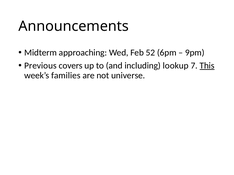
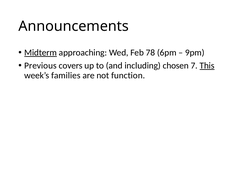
Midterm underline: none -> present (41, 53)
52: 52 -> 78 (150, 53)
lookup: lookup -> chosen (176, 66)
universe: universe -> function (128, 76)
